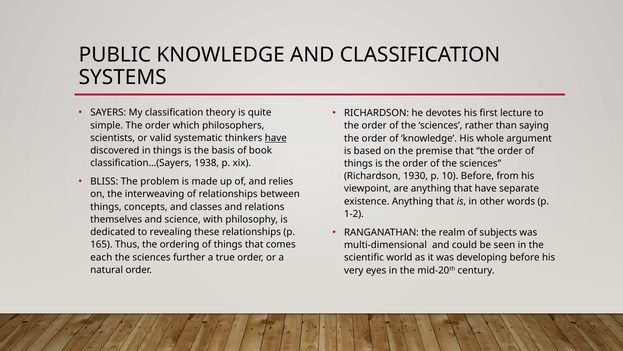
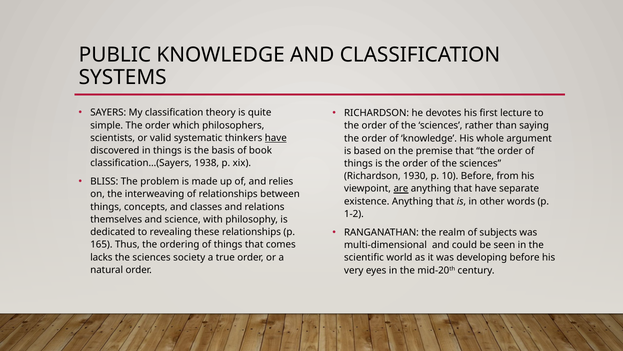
are underline: none -> present (401, 188)
each: each -> lacks (101, 257)
further: further -> society (189, 257)
